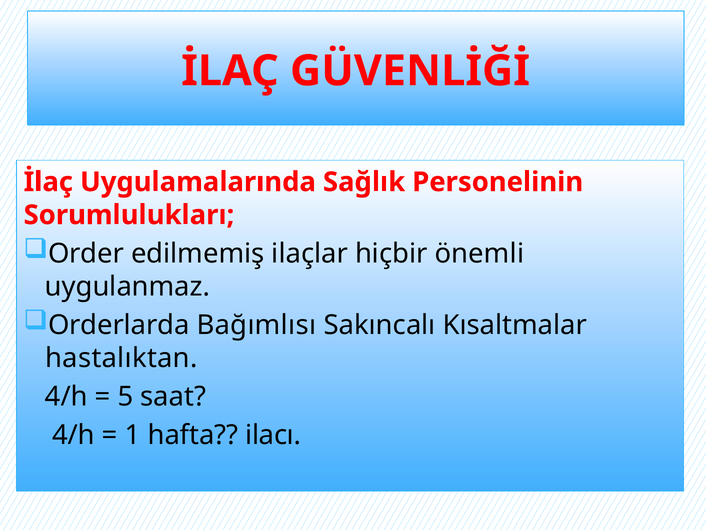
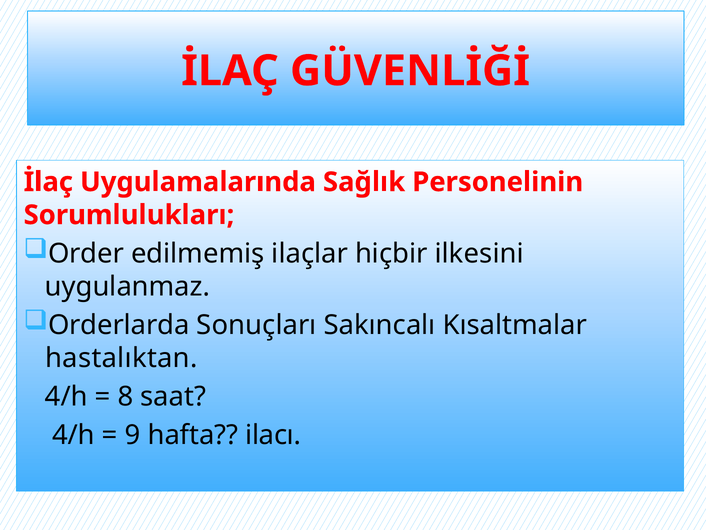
önemli: önemli -> ilkesini (479, 253)
Bağımlısı: Bağımlısı -> Sonuçları (257, 325)
5: 5 -> 8 (125, 396)
1: 1 -> 9 (133, 435)
